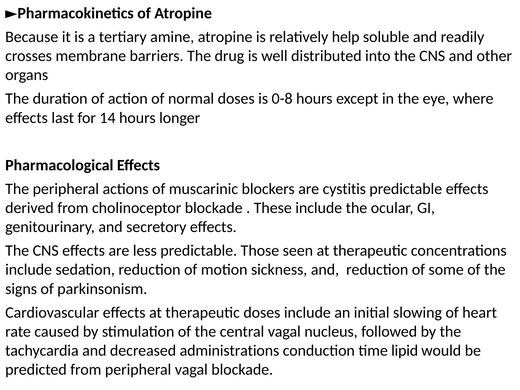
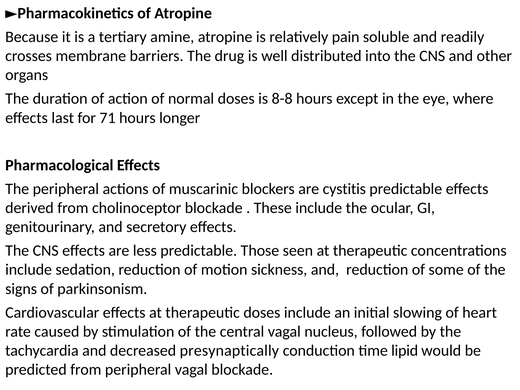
help: help -> pain (346, 37)
0-8: 0-8 -> 8-8 (282, 99)
14: 14 -> 71 (107, 118)
administrations: administrations -> presynaptically (229, 351)
